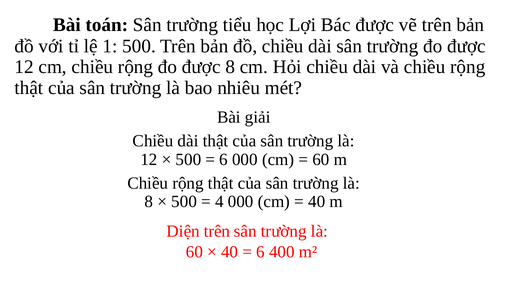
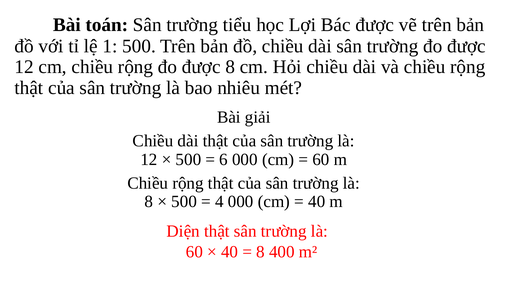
Diện trên: trên -> thật (217, 231)
6: 6 -> 8 (261, 252)
